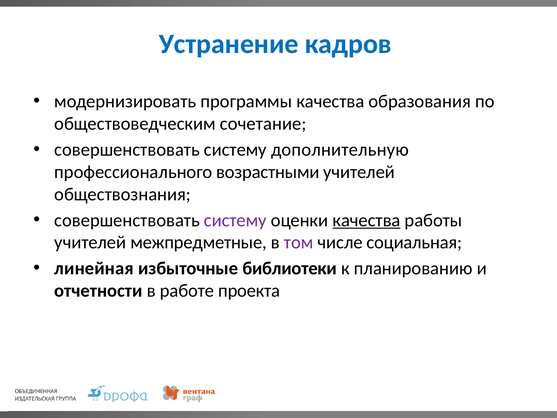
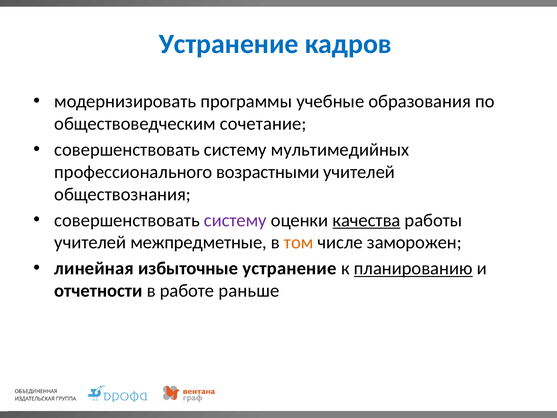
программы качества: качества -> учебные (330, 101)
дополнительную: дополнительную -> мультимедийных (340, 150)
том colour: purple -> orange (299, 242)
социальная: социальная -> заморожен (414, 242)
избыточные библиотеки: библиотеки -> устранение (290, 268)
планированию underline: none -> present (413, 268)
проекта: проекта -> раньше (249, 291)
